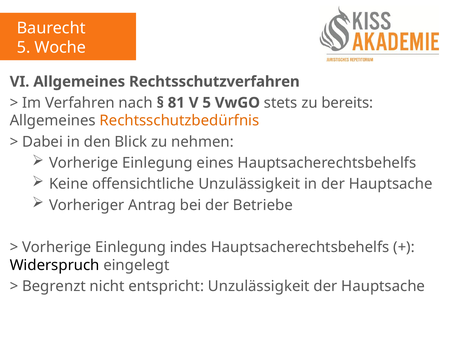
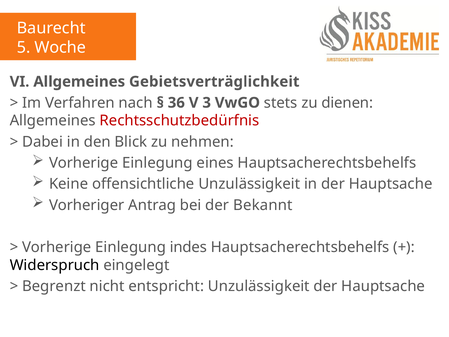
Rechtsschutzverfahren: Rechtsschutzverfahren -> Gebietsverträglichkeit (214, 82)
81: 81 -> 36 (176, 103)
V 5: 5 -> 3 (207, 103)
bereits: bereits -> dienen (347, 103)
Rechtsschutzbedürfnis colour: orange -> red (179, 121)
Betriebe: Betriebe -> Bekannt (263, 205)
